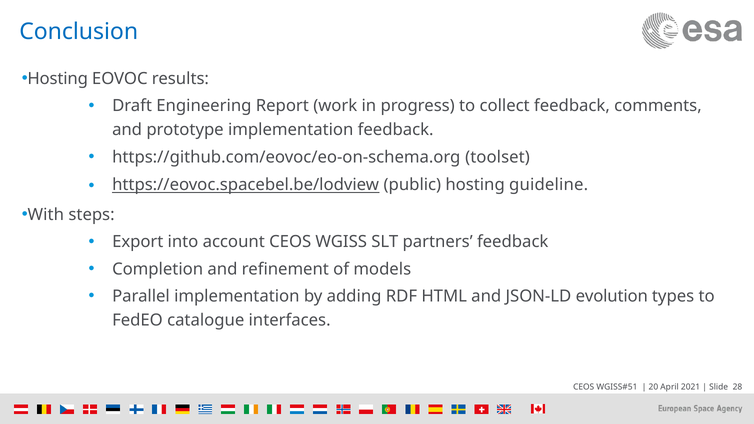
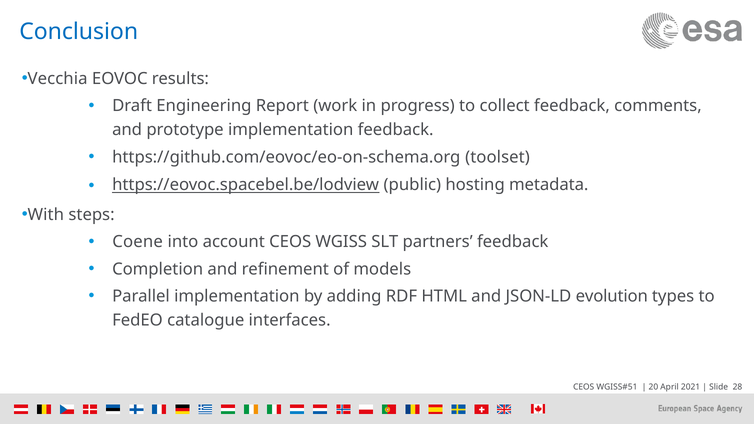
Hosting: Hosting -> Vecchia (58, 79)
guideline: guideline -> metadata (549, 185)
Export: Export -> Coene (138, 242)
